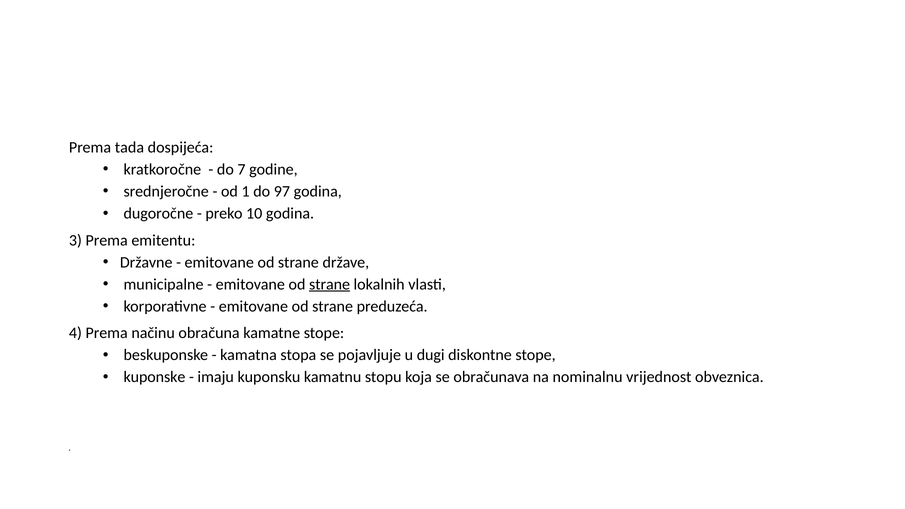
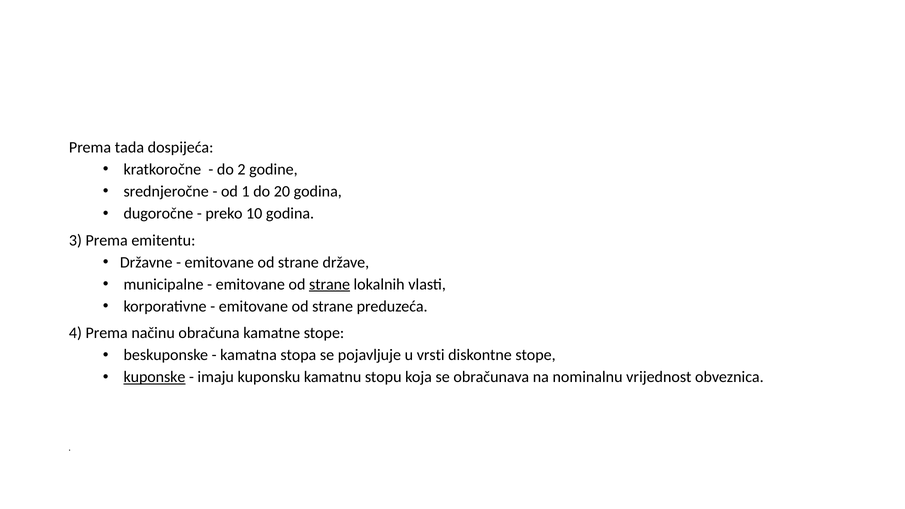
7: 7 -> 2 (242, 169)
97: 97 -> 20 (282, 191)
dugi: dugi -> vrsti (431, 355)
kuponske underline: none -> present (154, 377)
